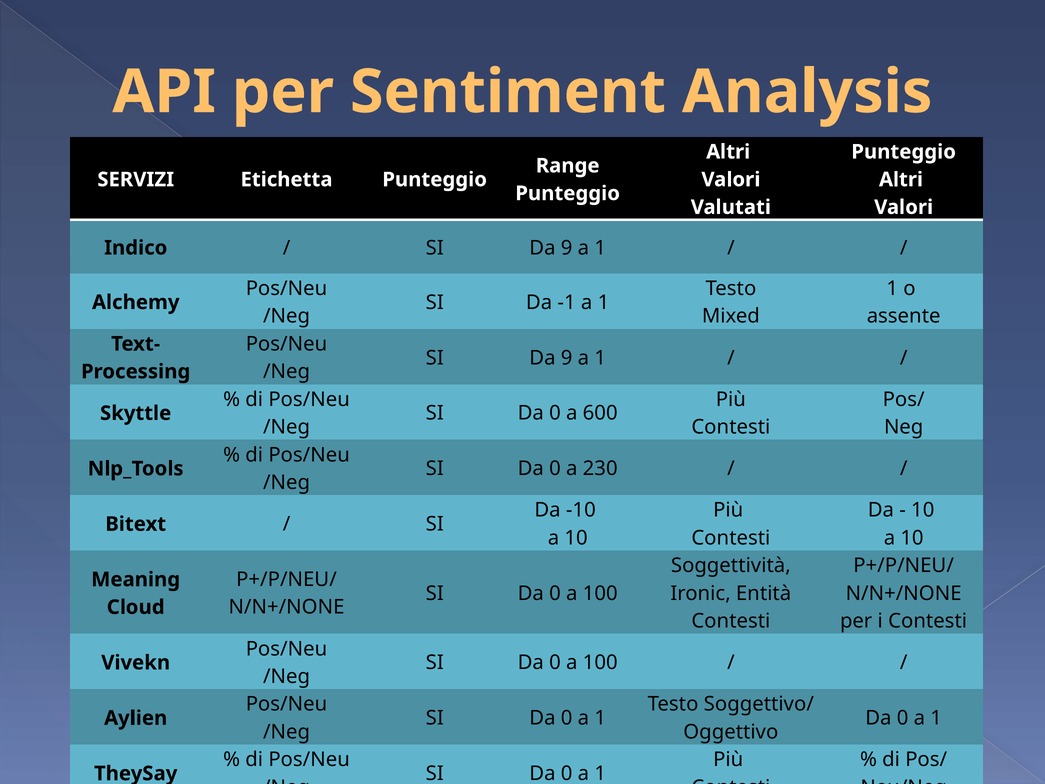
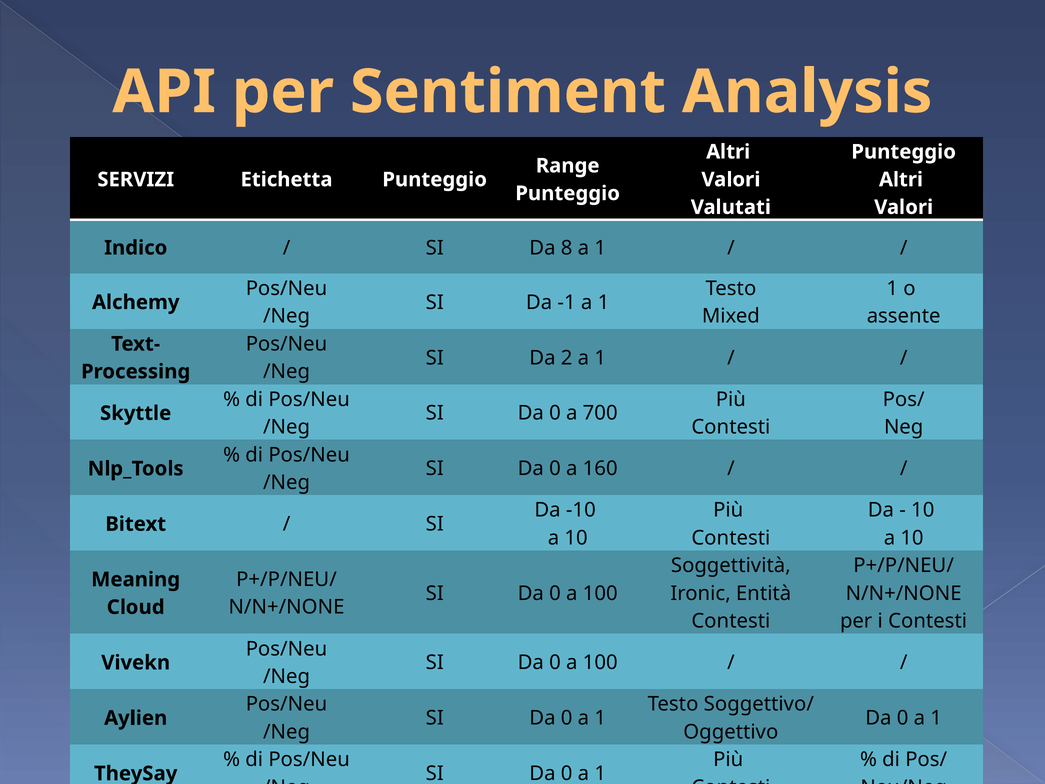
9: 9 -> 8 (567, 248)
9: 9 -> 2 (567, 358)
600: 600 -> 700 (600, 413)
230: 230 -> 160 (600, 469)
